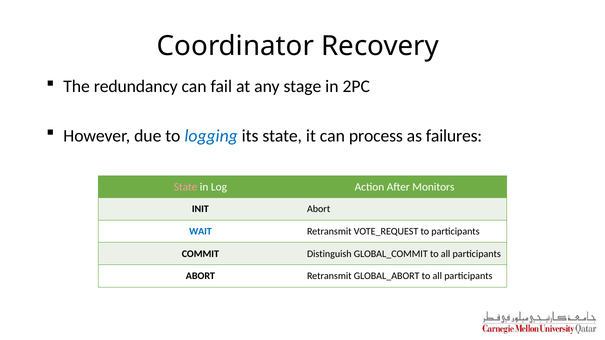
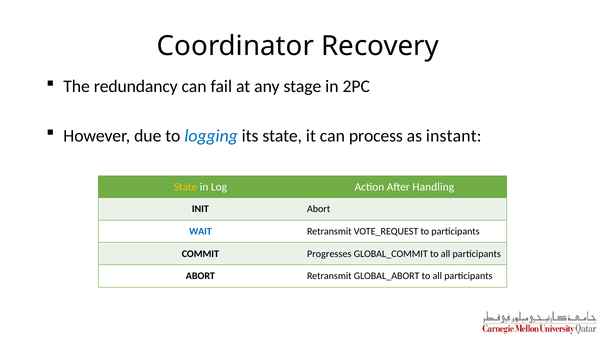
failures: failures -> instant (454, 136)
State colour: pink -> yellow (186, 187)
Monitors: Monitors -> Handling (433, 187)
Distinguish: Distinguish -> Progresses (329, 254)
